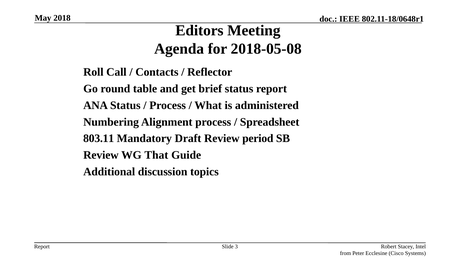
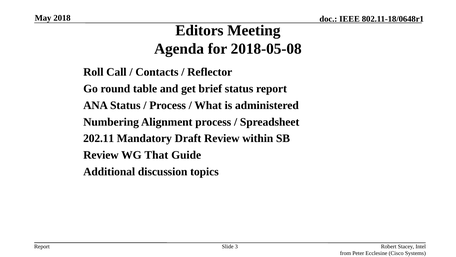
803.11: 803.11 -> 202.11 (99, 138)
period: period -> within (258, 138)
